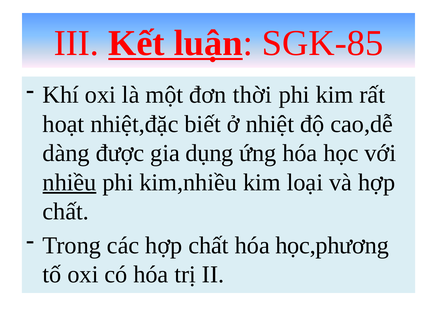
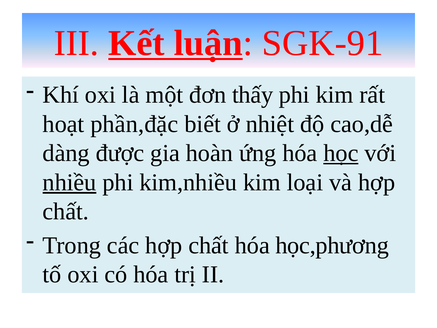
SGK-85: SGK-85 -> SGK-91 (323, 43)
thời: thời -> thấy (253, 95)
nhiệt,đặc: nhiệt,đặc -> phần,đặc (134, 124)
dụng: dụng -> hoàn (209, 153)
học underline: none -> present (341, 153)
